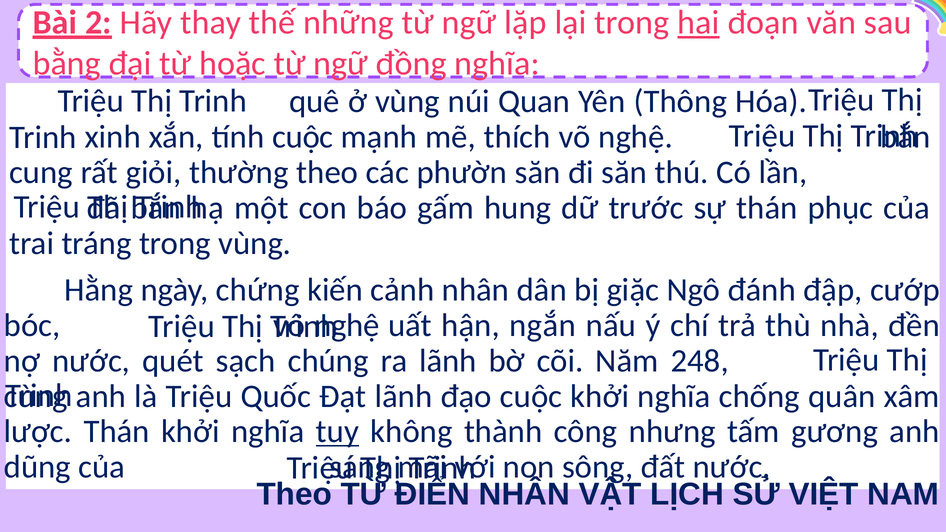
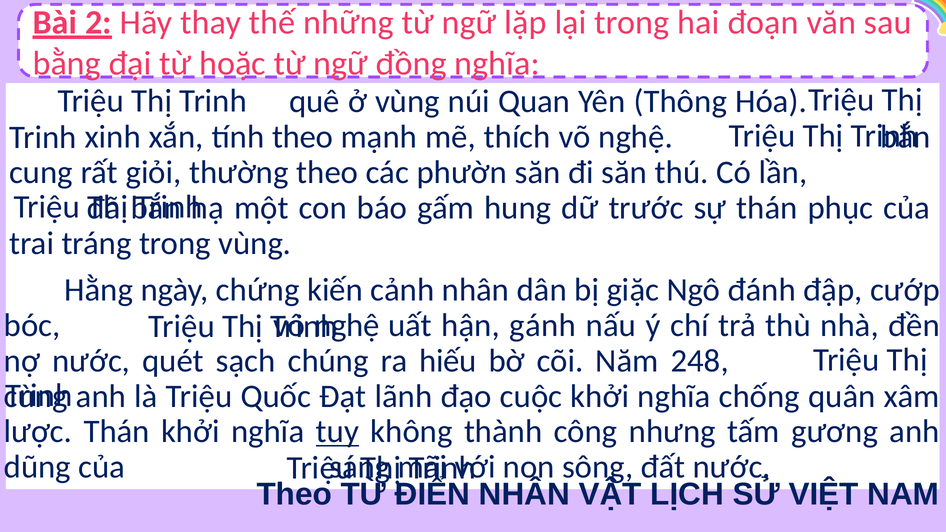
hai underline: present -> none (699, 23)
tính cuộc: cuộc -> theo (303, 137)
ngắn: ngắn -> gánh (543, 325)
ra lãnh: lãnh -> hiếu (448, 361)
